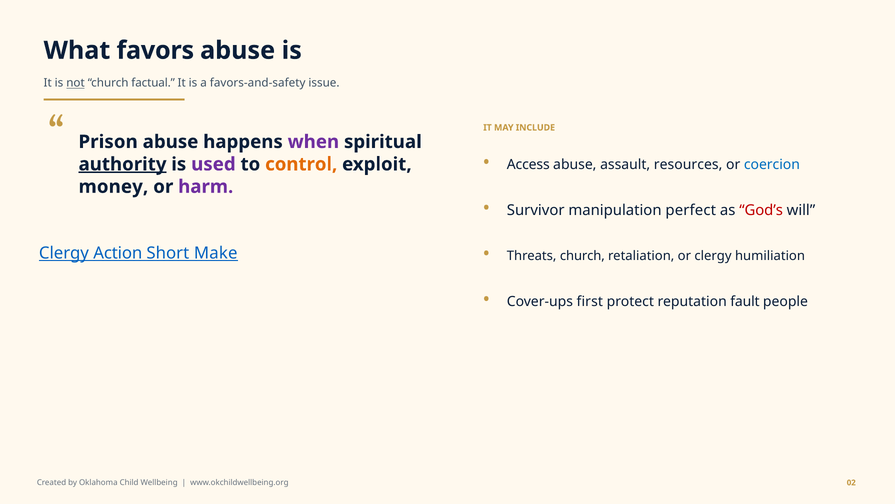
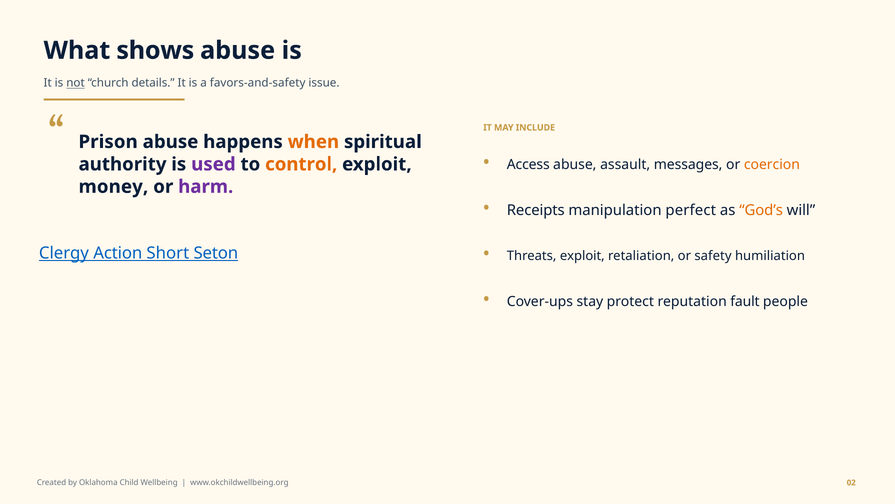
favors: favors -> shows (155, 50)
factual: factual -> details (153, 83)
when colour: purple -> orange (313, 142)
resources: resources -> messages (688, 164)
coercion colour: blue -> orange (772, 164)
authority underline: present -> none (123, 164)
Survivor: Survivor -> Receipts (536, 210)
God’s colour: red -> orange (761, 210)
Make: Make -> Seton (216, 253)
Threats church: church -> exploit (582, 255)
or clergy: clergy -> safety (713, 255)
first: first -> stay (590, 301)
